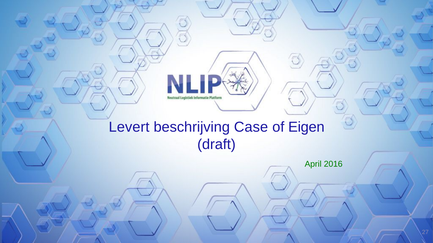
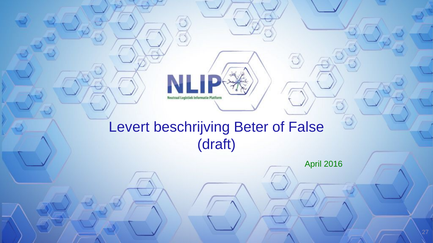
Case: Case -> Beter (251, 127)
Eigen: Eigen -> False (306, 127)
